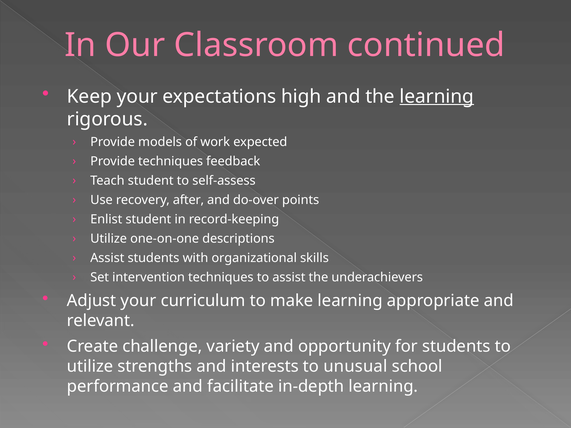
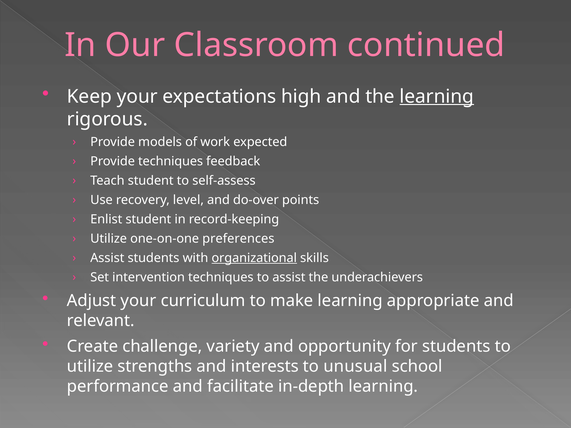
after: after -> level (188, 200)
descriptions: descriptions -> preferences (238, 239)
organizational underline: none -> present (254, 258)
